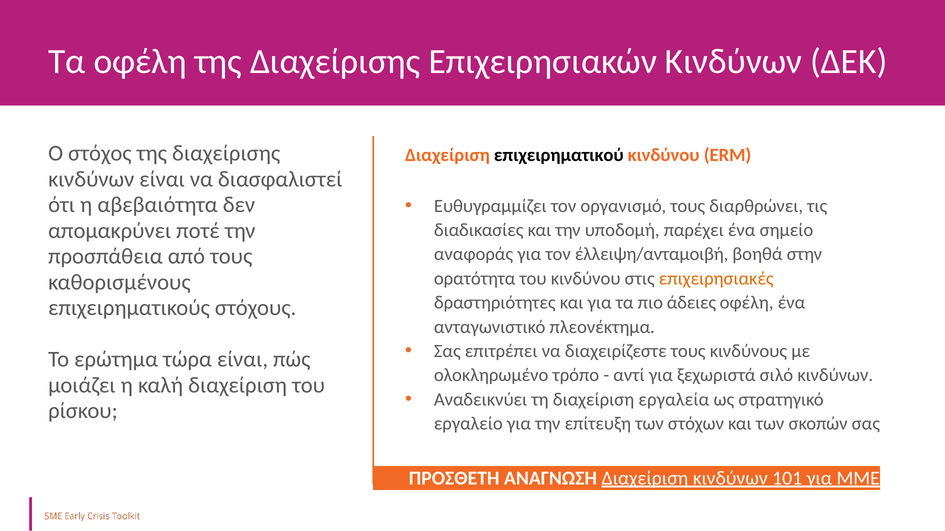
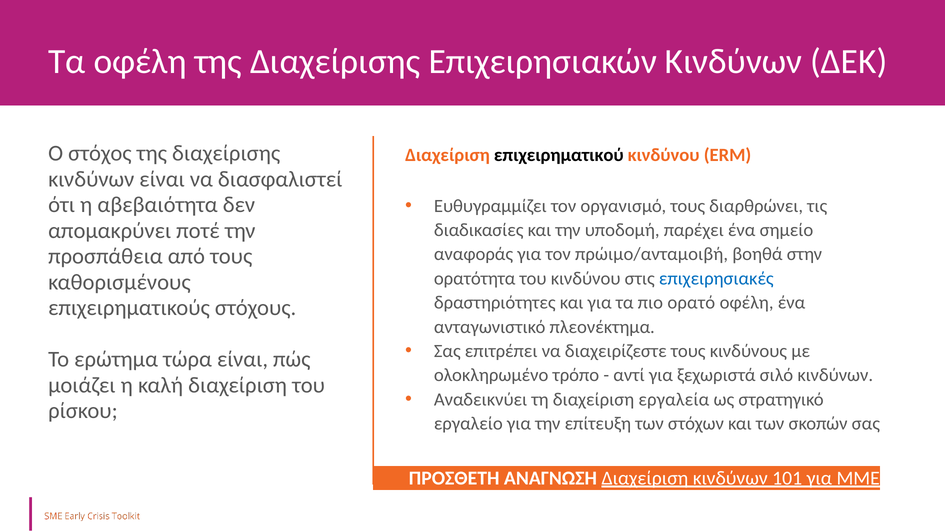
έλλειψη/ανταμοιβή: έλλειψη/ανταμοιβή -> πρώιμο/ανταμοιβή (652, 255)
επιχειρησιακές colour: orange -> blue (716, 279)
άδειες: άδειες -> ορατό (691, 303)
